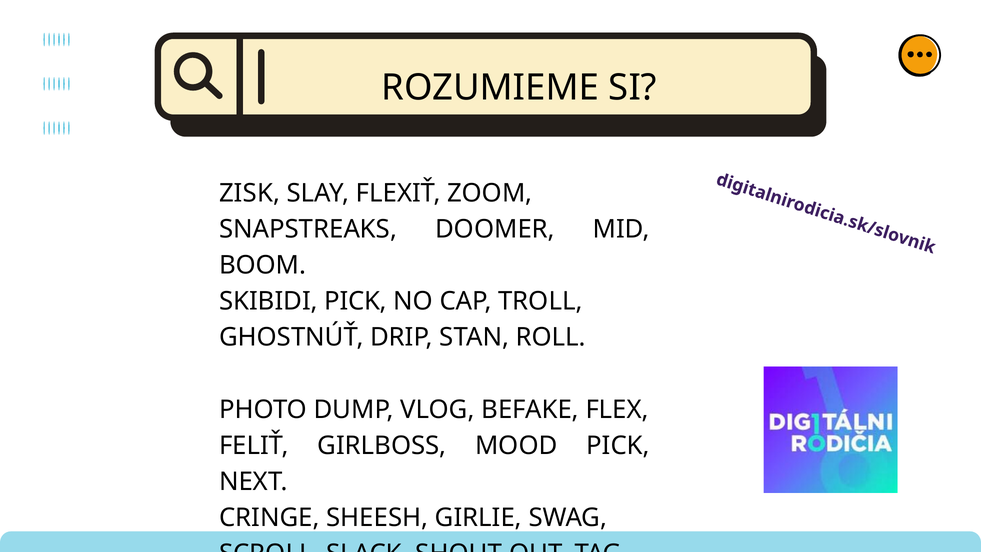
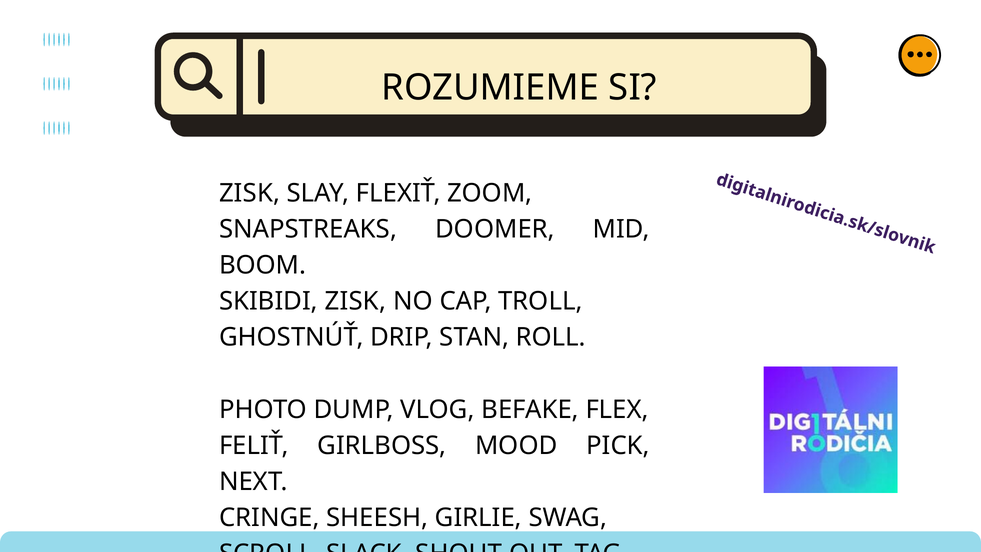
SKIBIDI PICK: PICK -> ZISK (355, 301)
